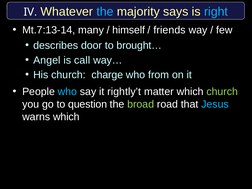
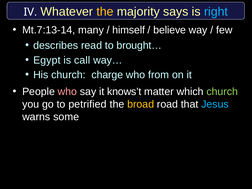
the colour: light blue -> yellow (105, 12)
friends: friends -> believe (170, 30)
door: door -> read (92, 45)
Angel: Angel -> Egypt (47, 60)
who colour: light blue -> pink (67, 92)
rightly’t: rightly’t -> knows’t (124, 92)
question: question -> petrified (87, 104)
broad colour: light green -> yellow (141, 104)
warns which: which -> some (66, 117)
